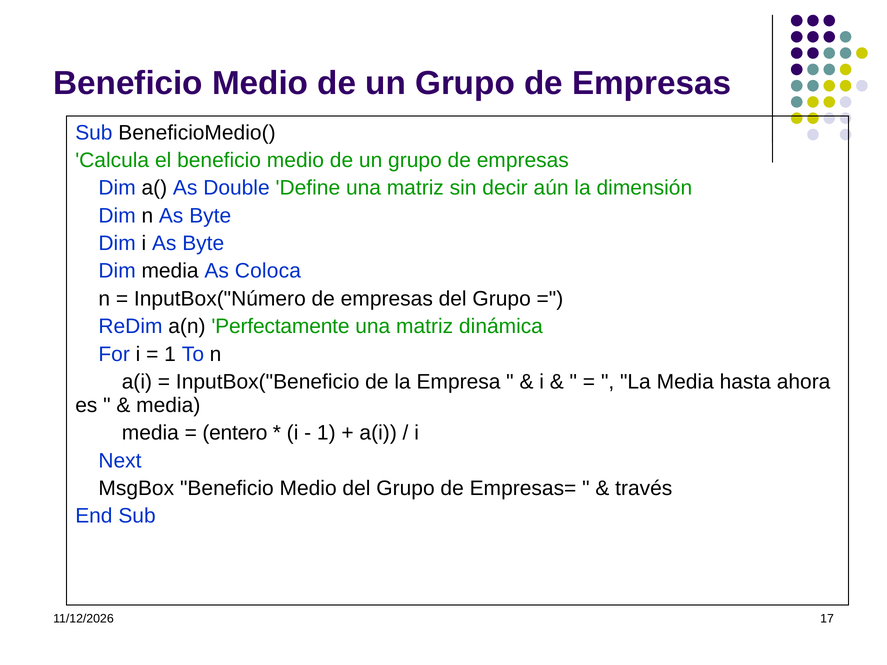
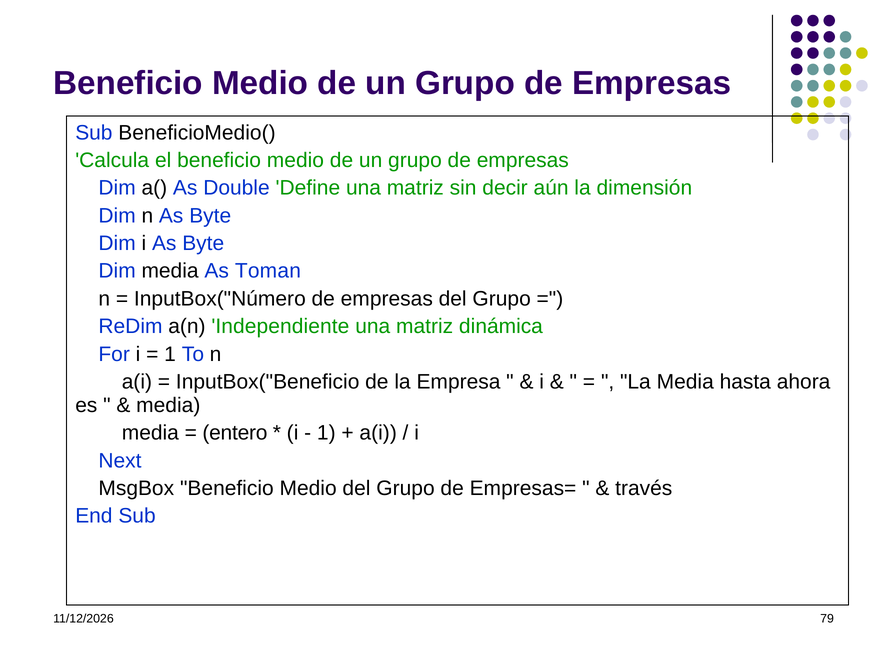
Coloca: Coloca -> Toman (268, 271)
Perfectamente: Perfectamente -> Independiente (280, 327)
17: 17 -> 79 (827, 619)
